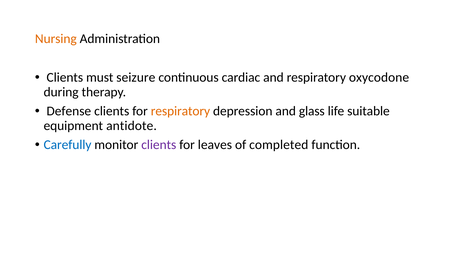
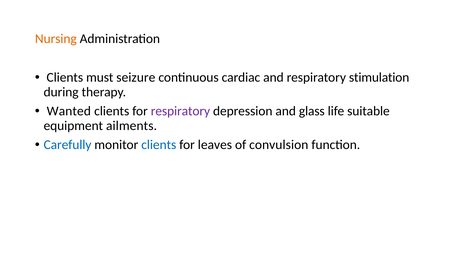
oxycodone: oxycodone -> stimulation (379, 78)
Defense: Defense -> Wanted (69, 111)
respiratory colour: orange -> purple (180, 111)
antidote: antidote -> ailments (132, 126)
clients colour: purple -> blue (159, 145)
completed: completed -> convulsion (279, 145)
